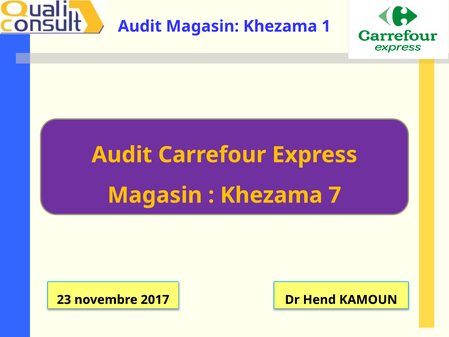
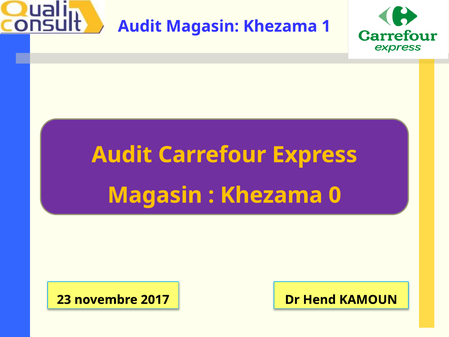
7: 7 -> 0 (335, 195)
